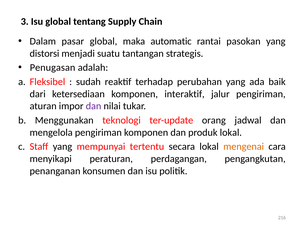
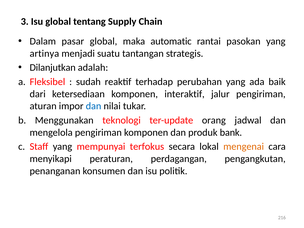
distorsi: distorsi -> artinya (44, 53)
Penugasan: Penugasan -> Dilanjutkan (53, 68)
dan colour: purple -> blue (94, 106)
produk lokal: lokal -> bank (231, 132)
tertentu: tertentu -> terfokus (147, 147)
